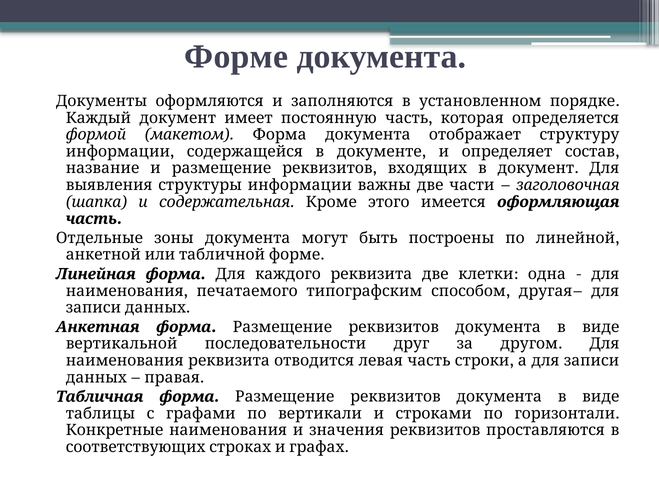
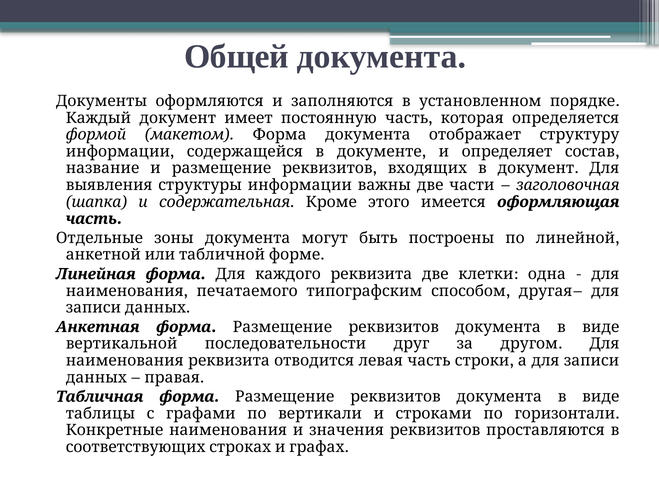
Форме: Форме -> Общей (236, 57)
